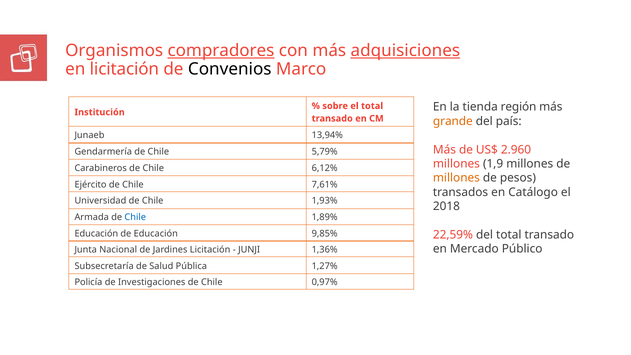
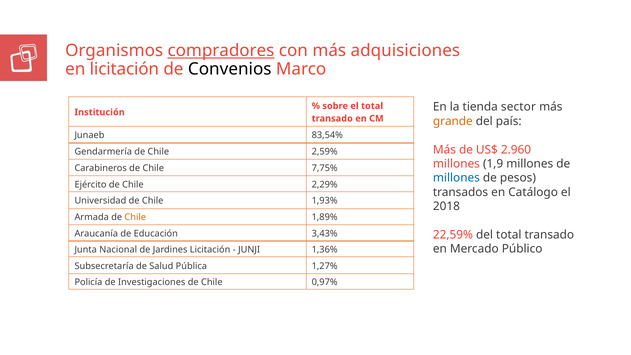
adquisiciones underline: present -> none (405, 51)
región: región -> sector (518, 107)
13,94%: 13,94% -> 83,54% (327, 135)
5,79%: 5,79% -> 2,59% (325, 152)
6,12%: 6,12% -> 7,75% (325, 168)
millones colour: orange -> blue (456, 178)
7,61%: 7,61% -> 2,29% (325, 184)
Chile colour: blue -> orange (135, 217)
Educación: Educación -> Araucanía (96, 234)
9,85%: 9,85% -> 3,43% (325, 234)
